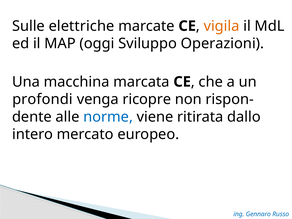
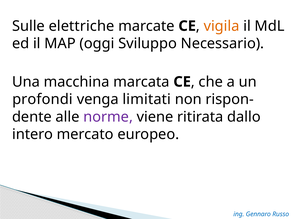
Operazioni: Operazioni -> Necessario (222, 44)
ricopre: ricopre -> limitati (147, 99)
norme colour: blue -> purple (108, 117)
